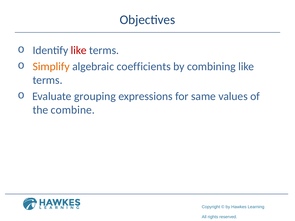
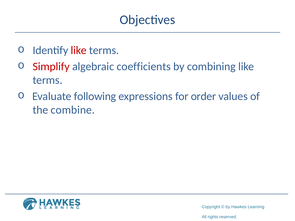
Simplify colour: orange -> red (51, 67)
grouping: grouping -> following (95, 96)
same: same -> order (204, 96)
